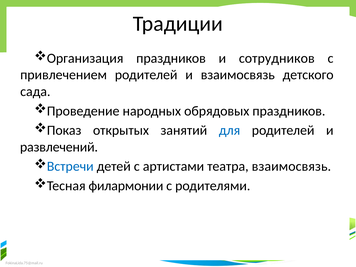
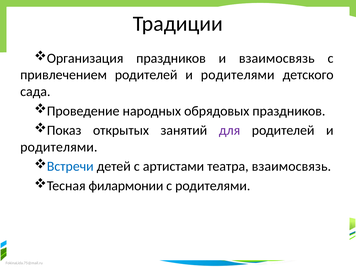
и сотрудников: сотрудников -> взаимосвязь (277, 58)
привлечением родителей и взаимосвязь: взаимосвязь -> родителями (238, 75)
для colour: blue -> purple (230, 130)
развлечений: развлечений -> родителями (59, 147)
